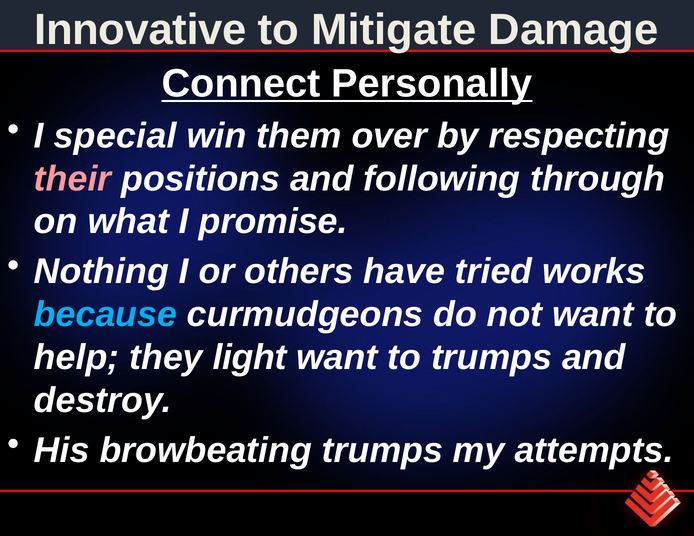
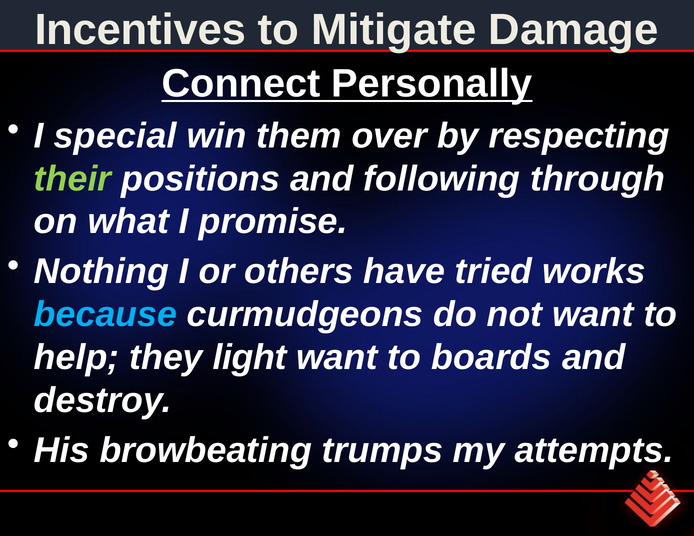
Innovative: Innovative -> Incentives (140, 30)
their colour: pink -> light green (73, 179)
to trumps: trumps -> boards (491, 358)
